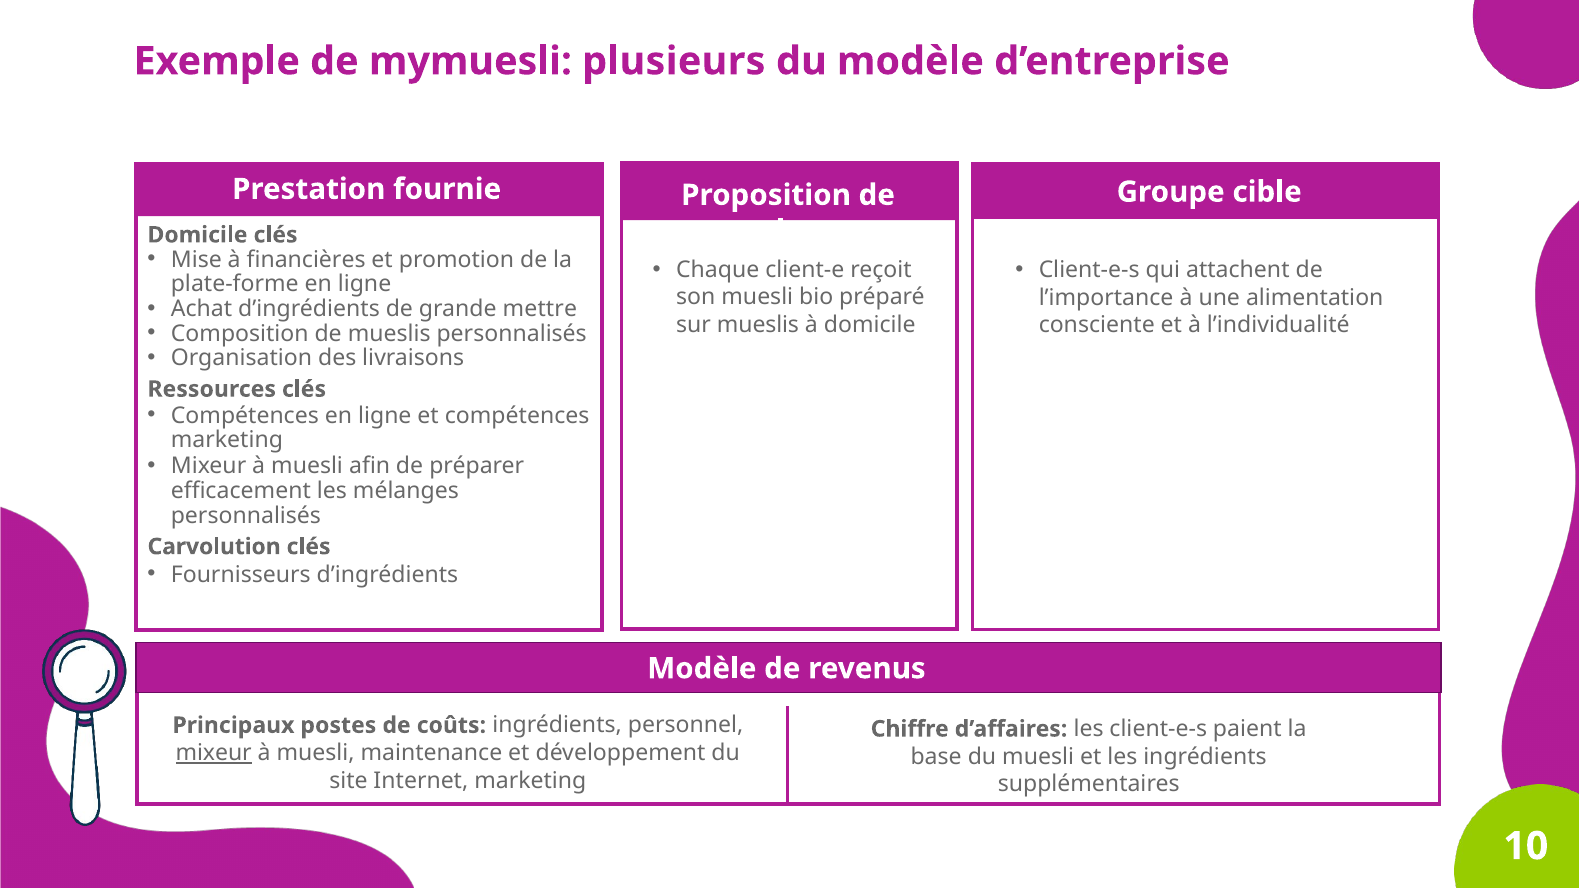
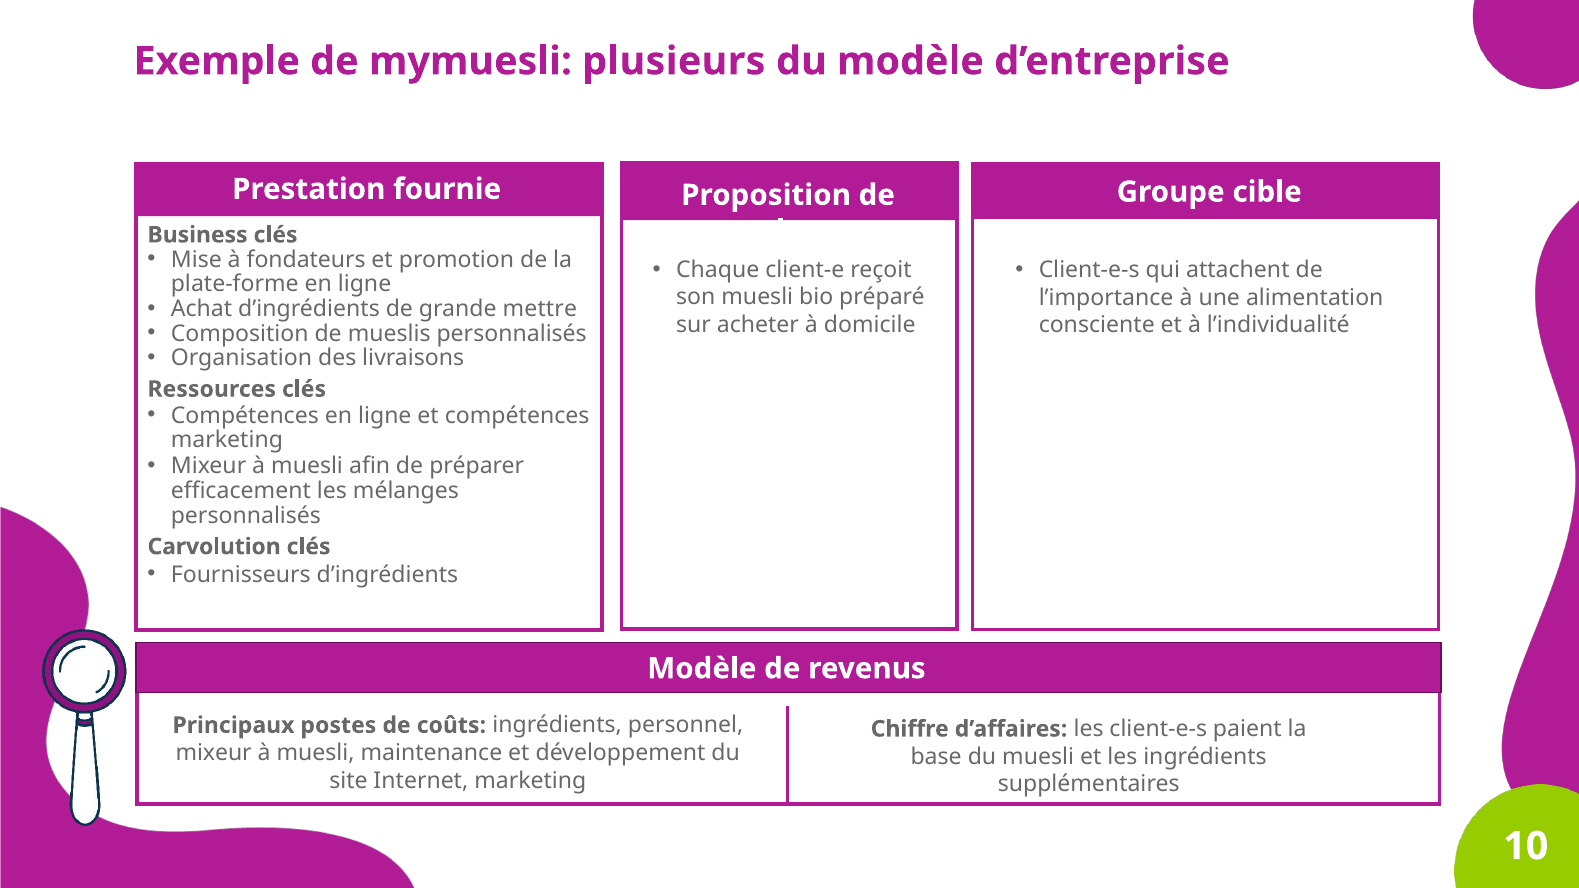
Domicile: Domicile -> Business (198, 235)
financières: financières -> fondateurs (306, 260)
sur mueslis: mueslis -> acheter (758, 325)
mixeur underline: present -> none (214, 753)
